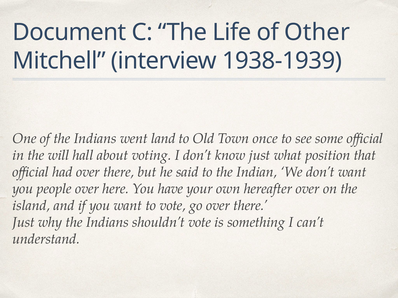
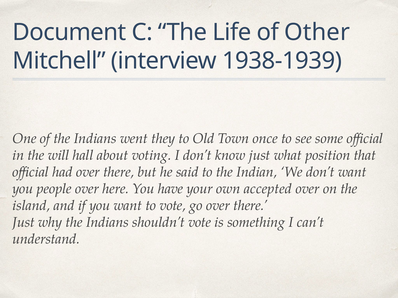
land: land -> they (163, 139)
hereafter: hereafter -> accepted (268, 189)
